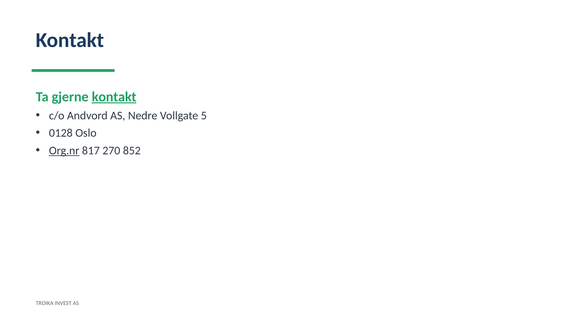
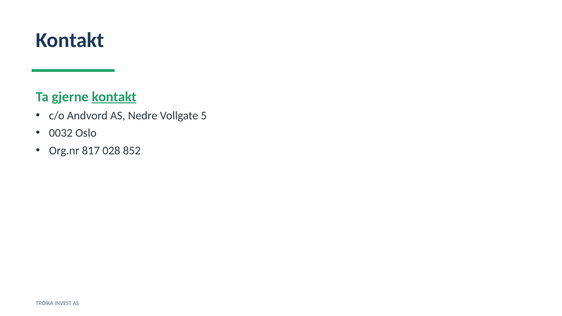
0128: 0128 -> 0032 (61, 133)
Org.nr underline: present -> none (64, 151)
270: 270 -> 028 (111, 151)
